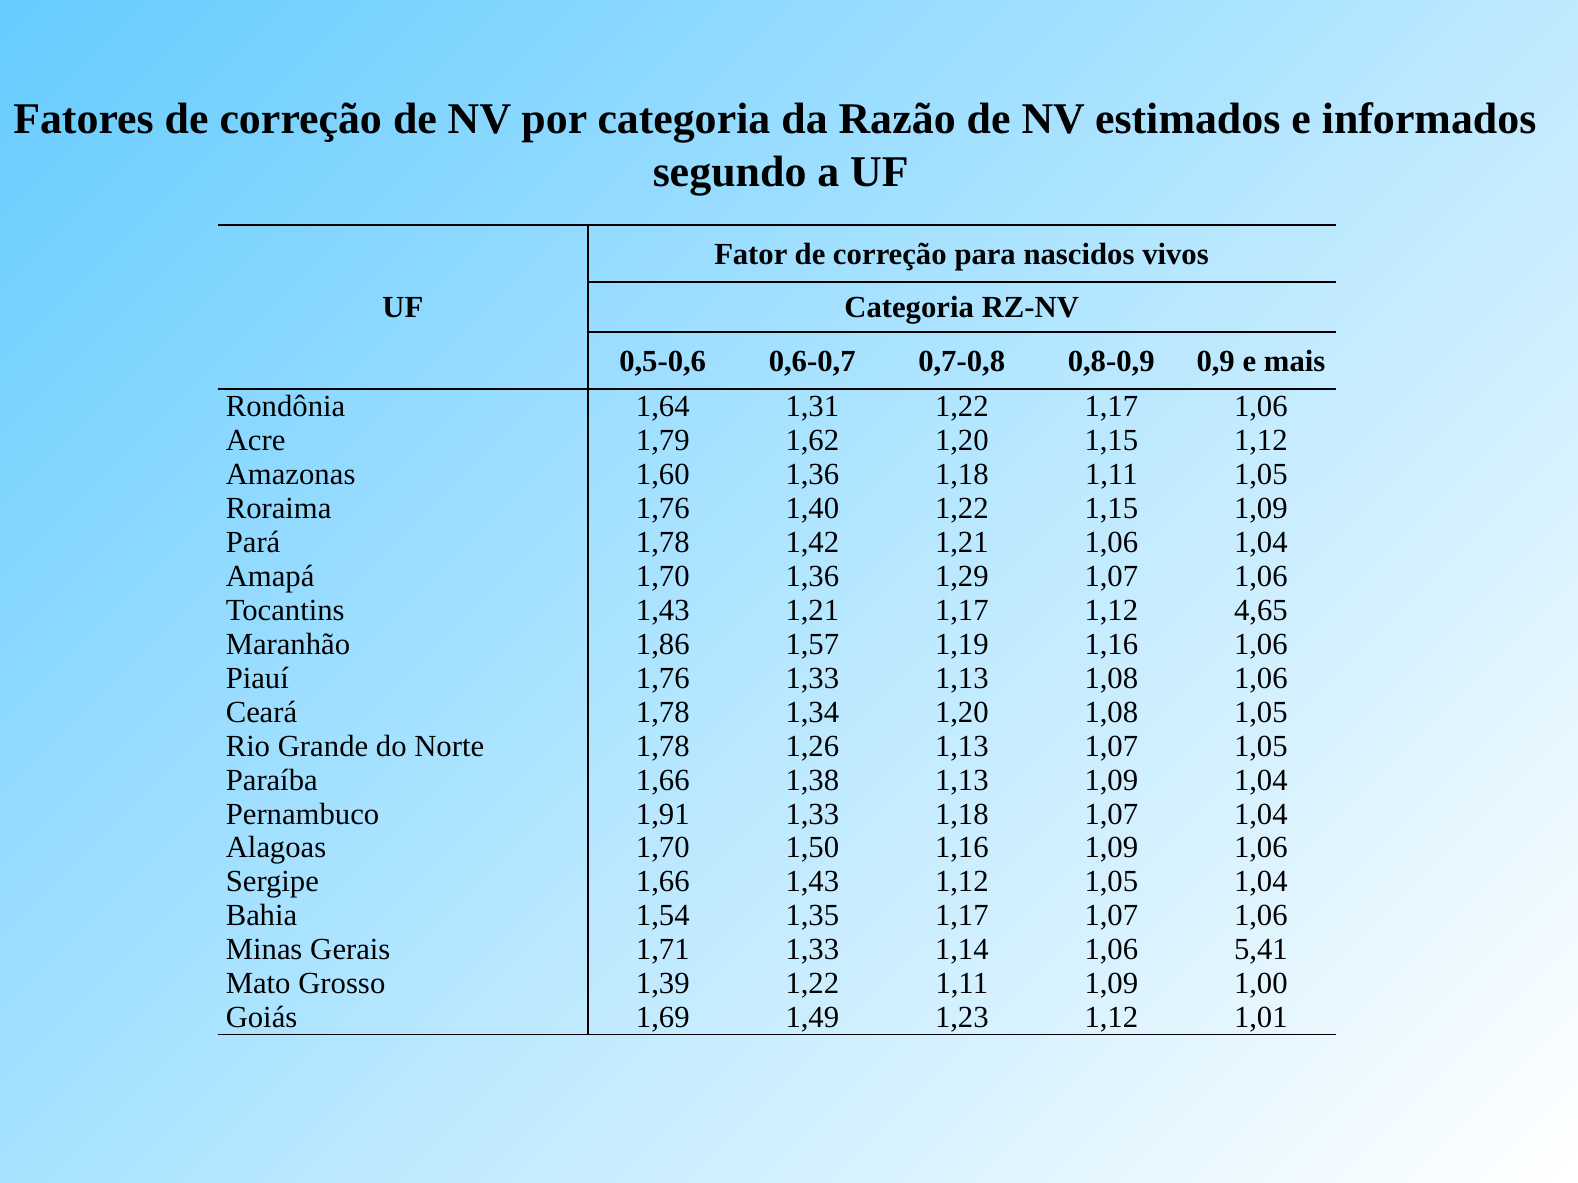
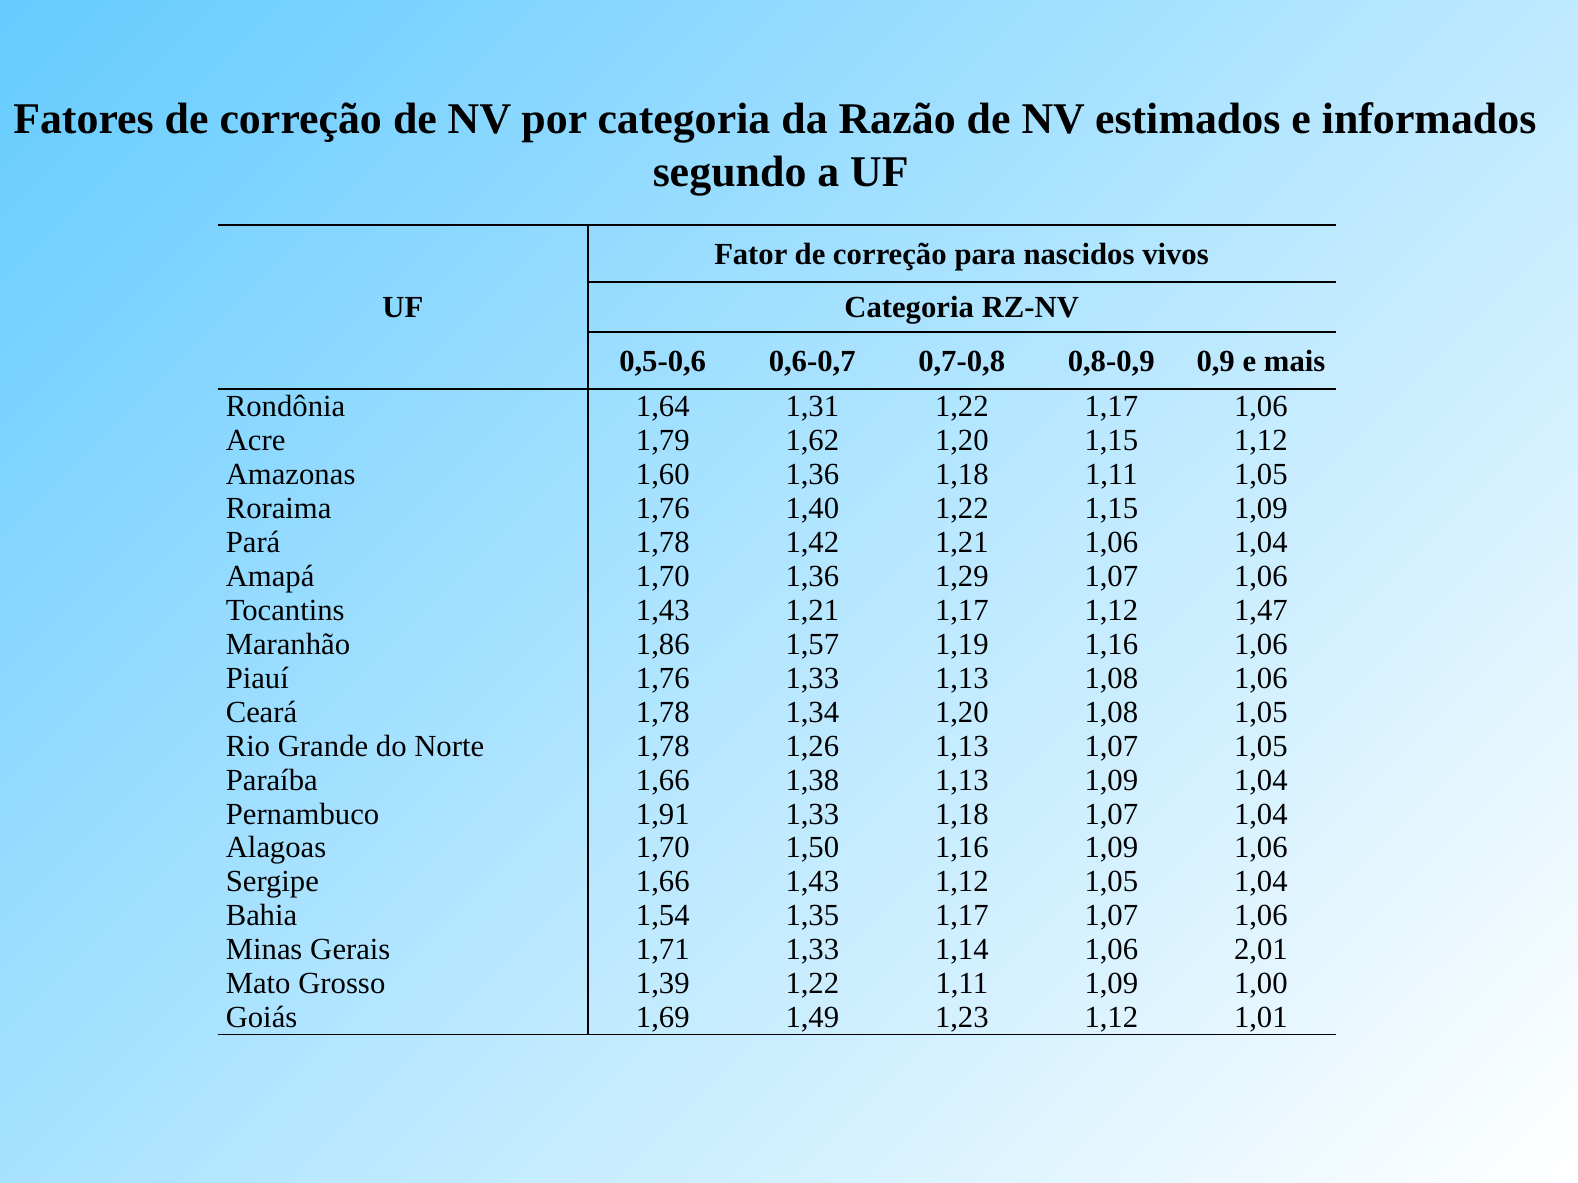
4,65: 4,65 -> 1,47 (1261, 610)
5,41: 5,41 -> 2,01 (1261, 950)
